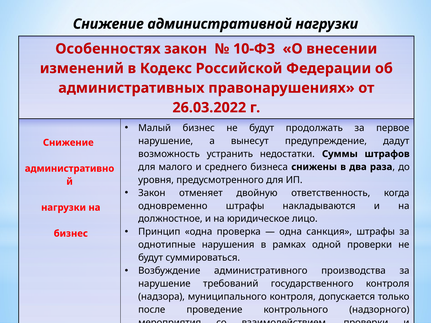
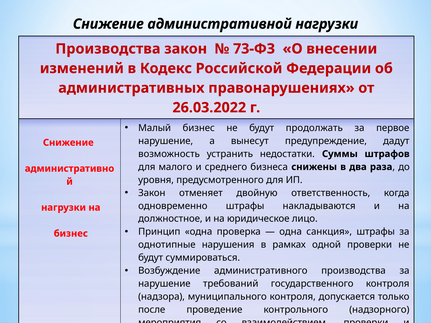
Особенностях: Особенностях -> Производства (108, 49)
10-ФЗ: 10-ФЗ -> 73-ФЗ (254, 49)
